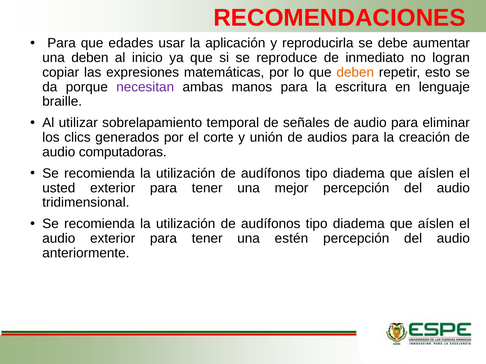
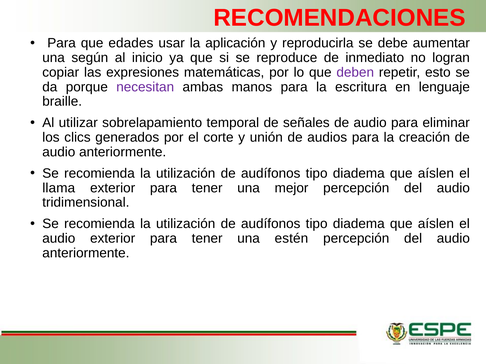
una deben: deben -> según (90, 58)
deben colour: orange -> purple (355, 72)
computadoras: computadoras -> anteriormente (123, 152)
usted: usted -> llama (59, 188)
